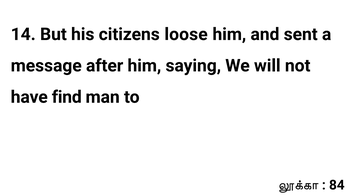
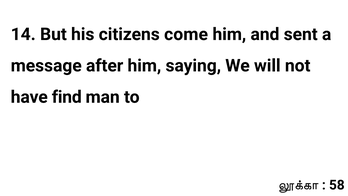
loose: loose -> come (186, 34)
84: 84 -> 58 (337, 185)
